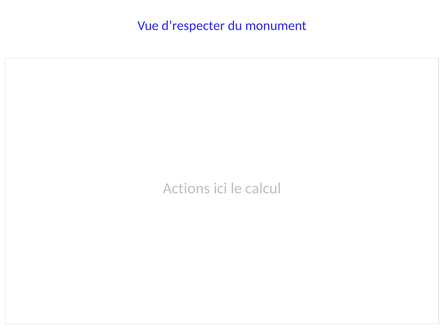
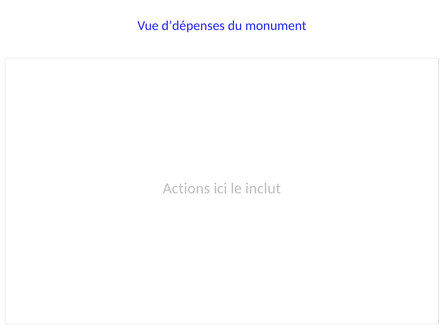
d’respecter: d’respecter -> d’dépenses (193, 26)
calcul: calcul -> inclut (263, 189)
